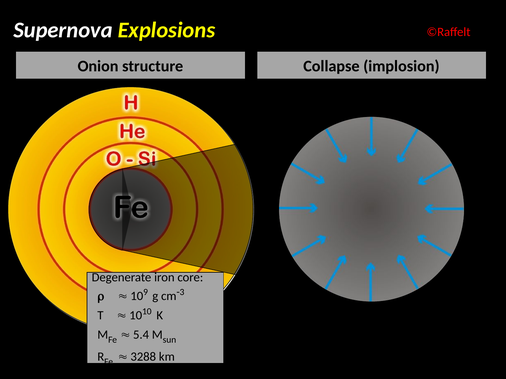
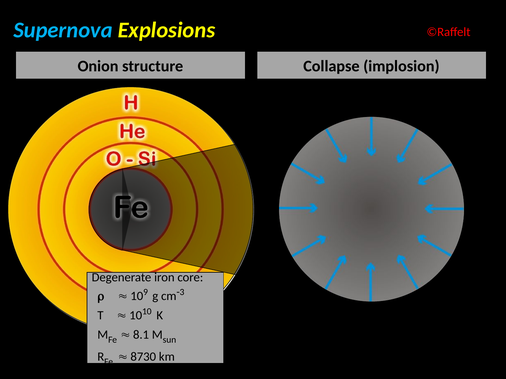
Supernova colour: white -> light blue (63, 30)
5.4: 5.4 -> 8.1 (141, 335)
3288: 3288 -> 8730 (143, 357)
